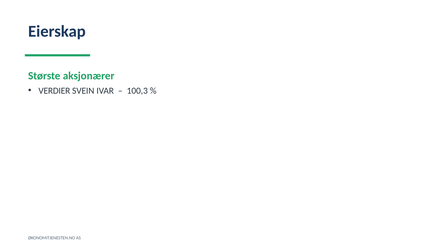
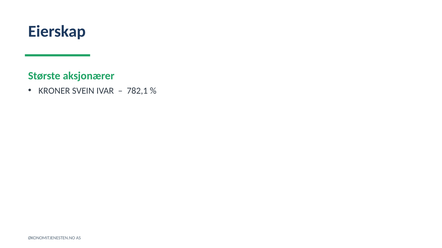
VERDIER: VERDIER -> KRONER (54, 91)
100,3: 100,3 -> 782,1 (137, 91)
